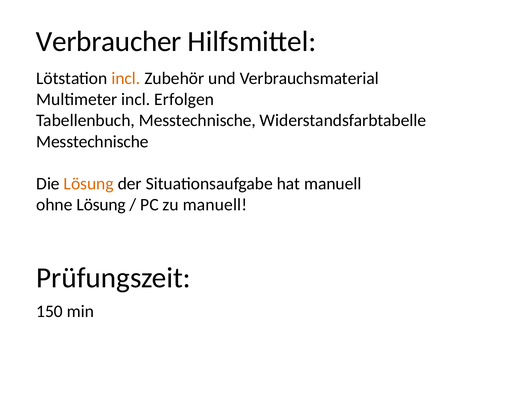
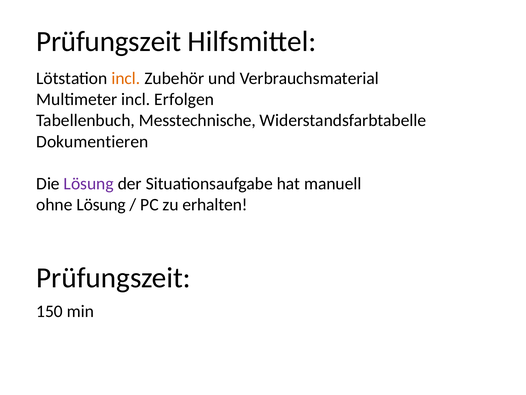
Verbraucher: Verbraucher -> Prüfungszeit (109, 41)
Messtechnische: Messtechnische -> Dokumentieren (92, 141)
Lösung colour: orange -> purple (89, 183)
zu manuell: manuell -> erhalten (215, 204)
